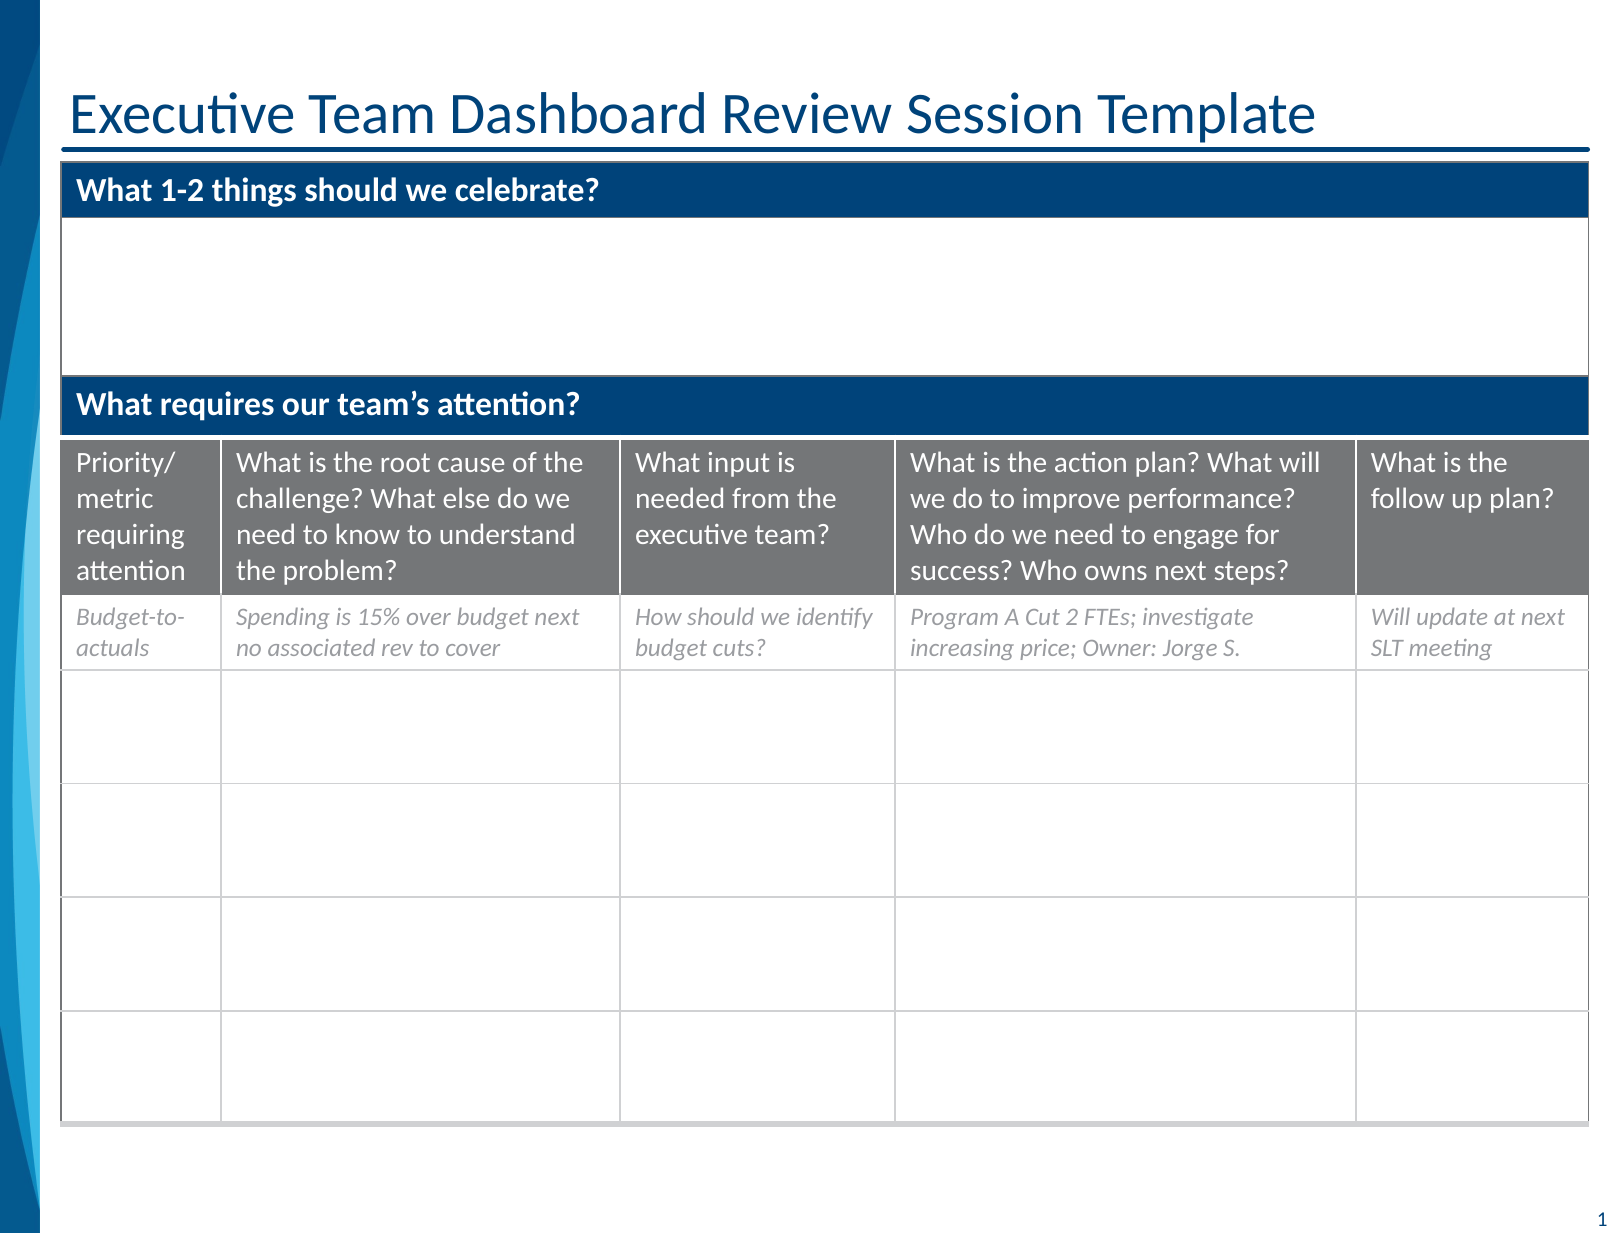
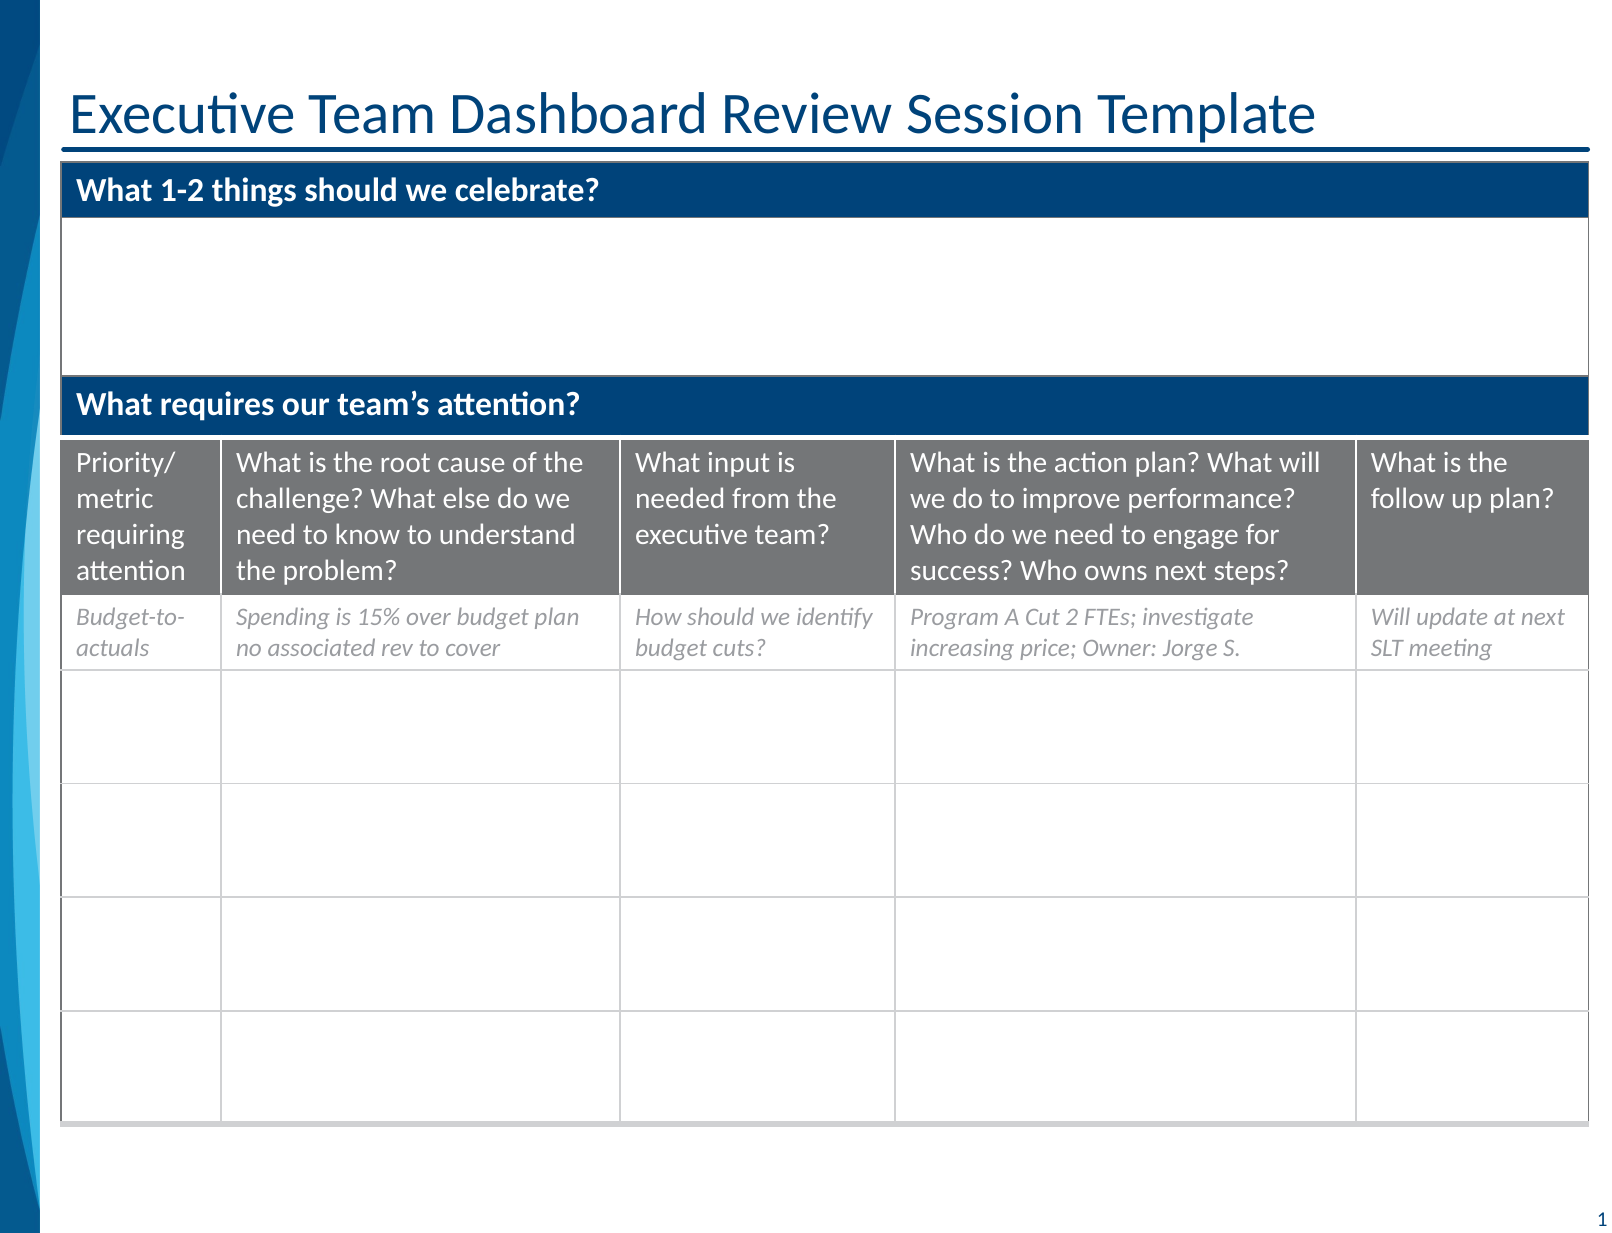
budget next: next -> plan (557, 617)
